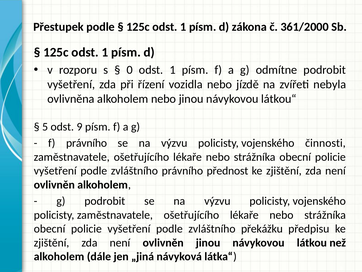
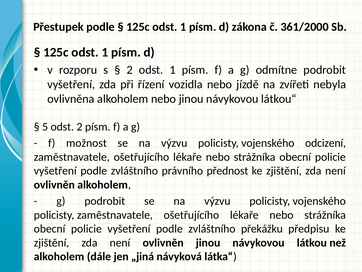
0: 0 -> 2 (130, 70)
odst 9: 9 -> 2 (80, 127)
f právního: právního -> možnost (86, 143)
činnosti: činnosti -> odcizení (326, 143)
